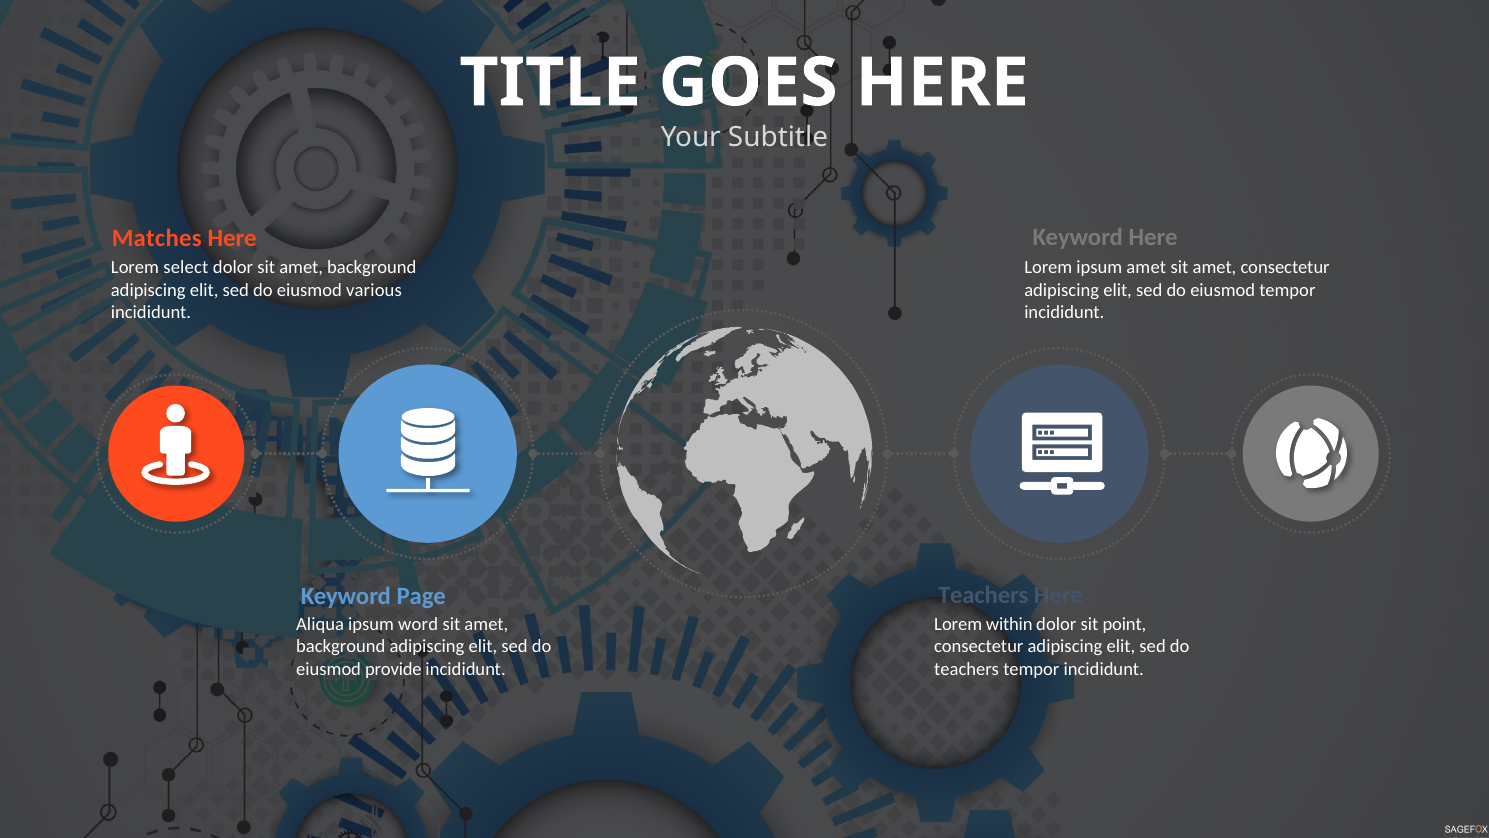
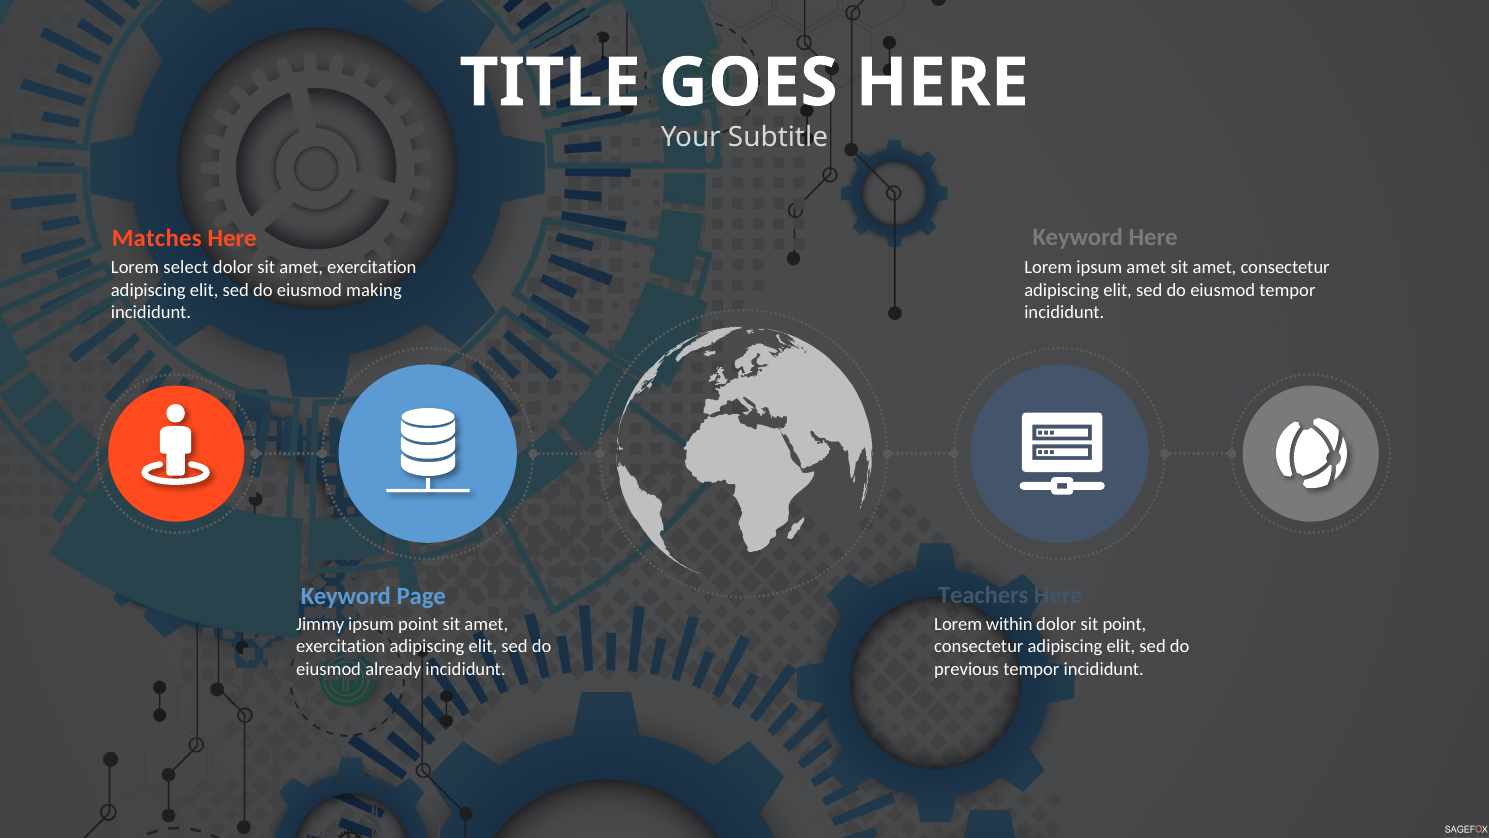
dolor sit amet background: background -> exercitation (372, 268)
various: various -> making (374, 290)
Aliqua: Aliqua -> Jimmy (320, 624)
ipsum word: word -> point (418, 624)
background: background -> exercitation (341, 646)
provide: provide -> already (393, 669)
teachers: teachers -> previous (967, 669)
